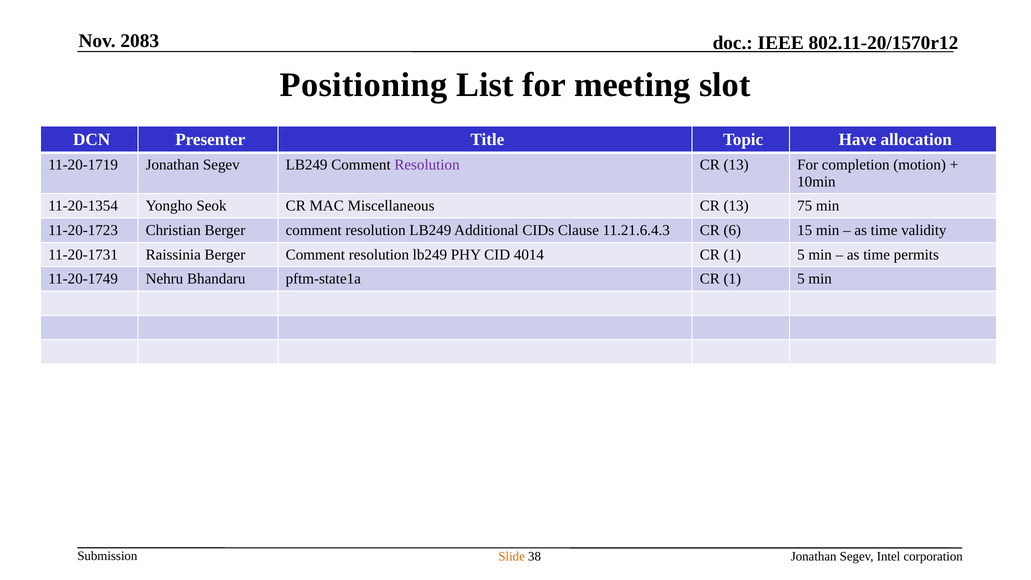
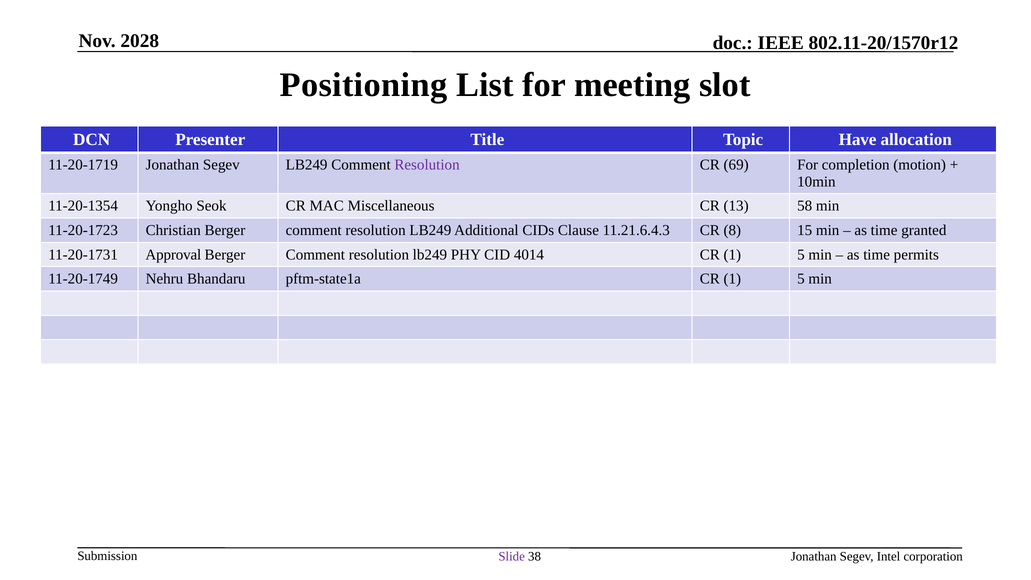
2083: 2083 -> 2028 (140, 41)
13: 13 -> 69 (736, 165)
75: 75 -> 58 (805, 206)
6: 6 -> 8 (732, 230)
validity: validity -> granted (924, 230)
Raissinia: Raissinia -> Approval (173, 255)
Slide colour: orange -> purple (512, 556)
